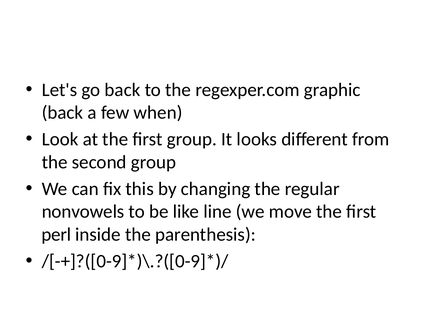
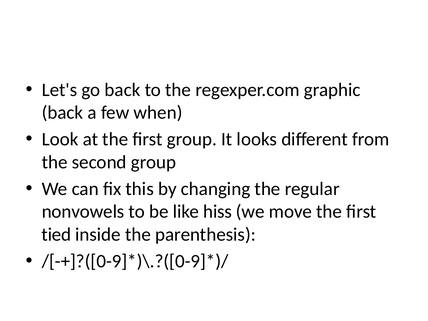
line: line -> hiss (218, 212)
perl: perl -> tied (56, 235)
